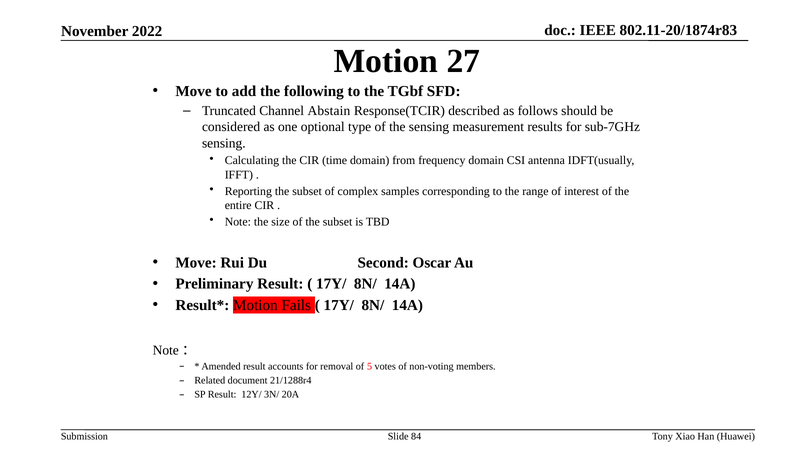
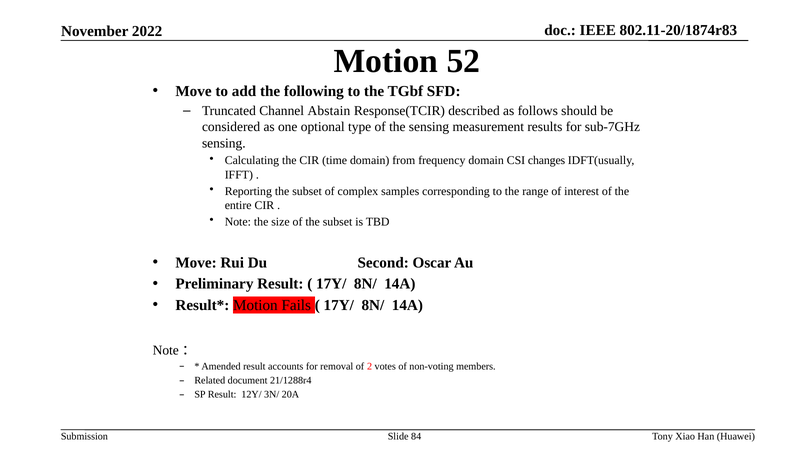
27: 27 -> 52 (463, 61)
antenna: antenna -> changes (547, 161)
5: 5 -> 2 (370, 366)
